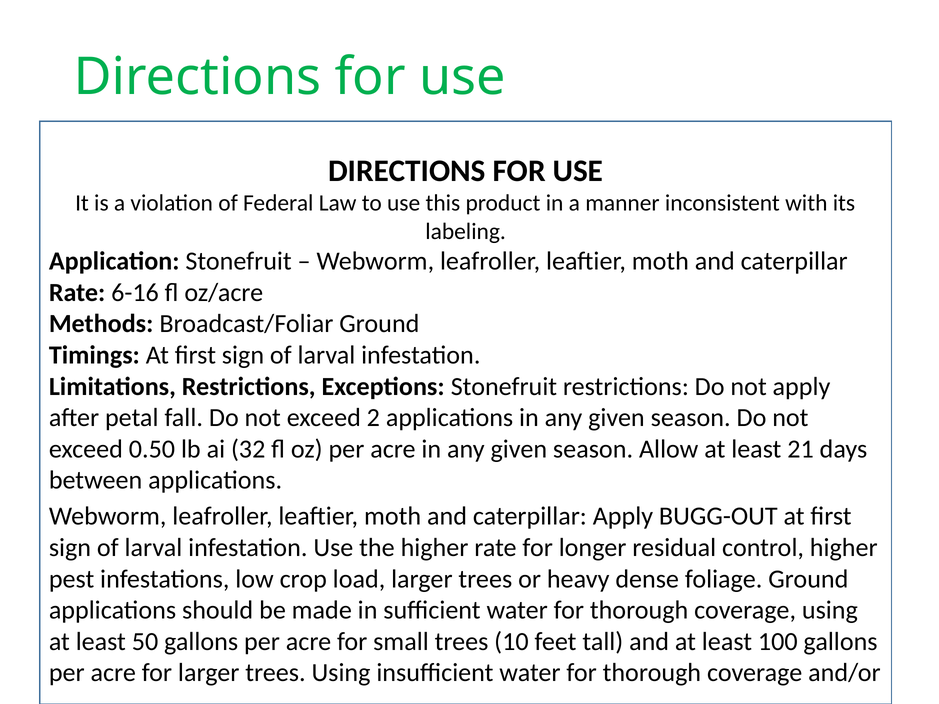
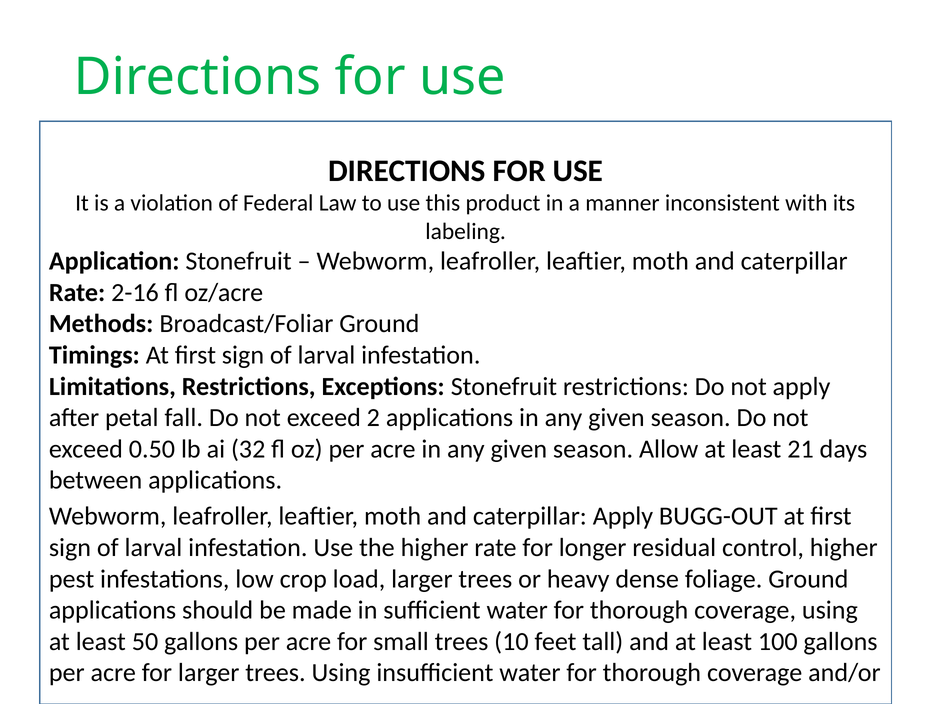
6-16: 6-16 -> 2-16 (135, 293)
